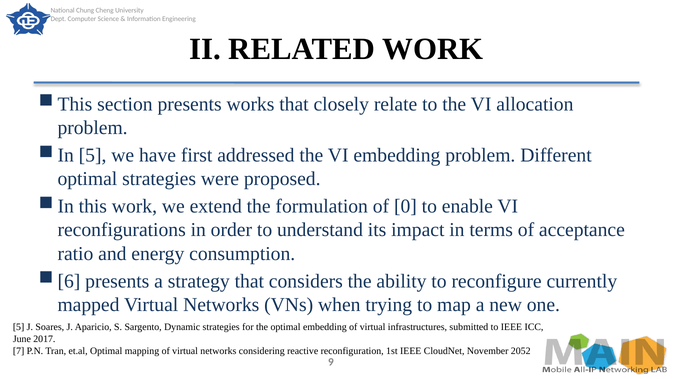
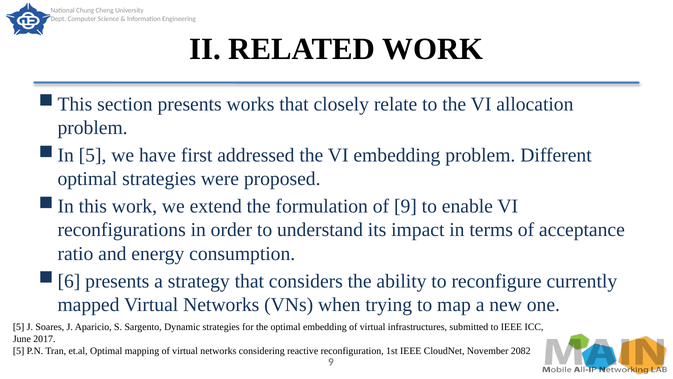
of 0: 0 -> 9 (405, 206)
7: 7 -> 5 (19, 350)
2052: 2052 -> 2082 (521, 350)
